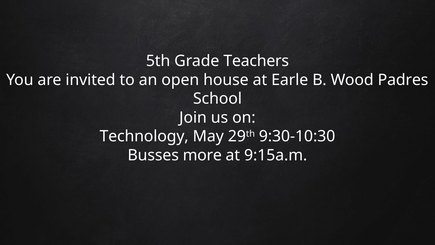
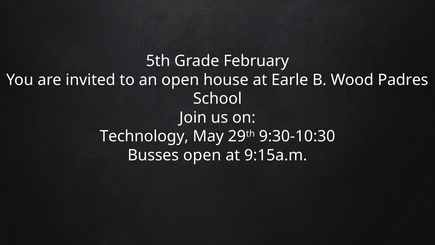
Teachers: Teachers -> February (256, 61)
Busses more: more -> open (202, 155)
